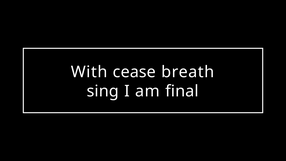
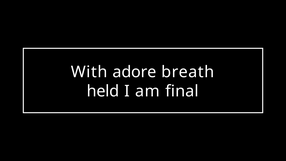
cease: cease -> adore (134, 72)
sing: sing -> held (103, 91)
